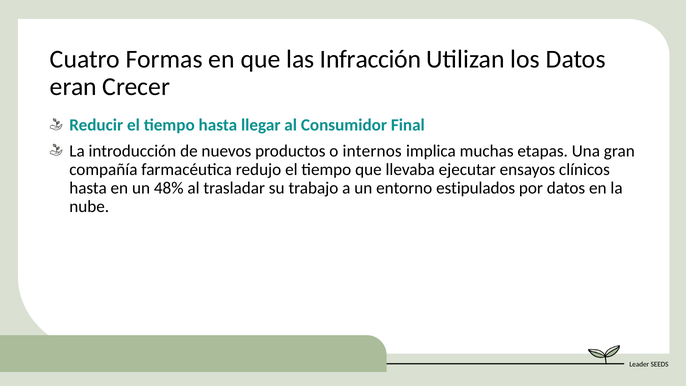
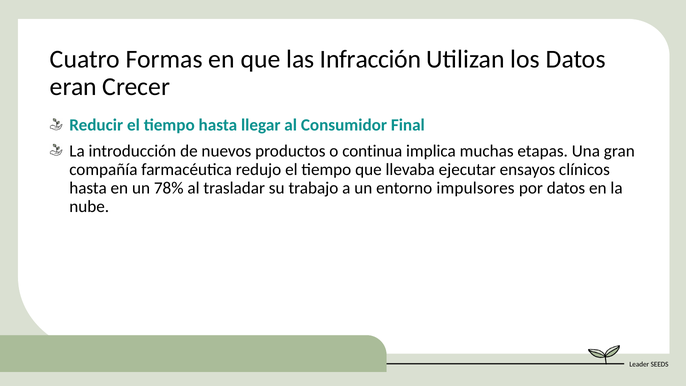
internos: internos -> continua (372, 151)
48%: 48% -> 78% (169, 188)
estipulados: estipulados -> impulsores (476, 188)
